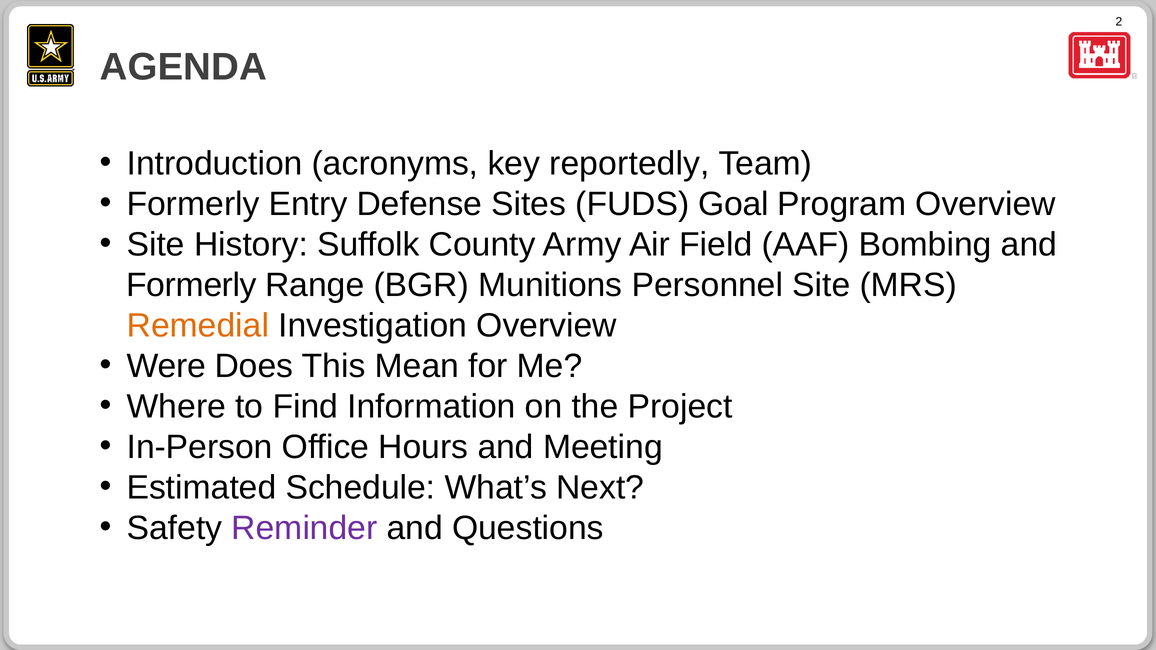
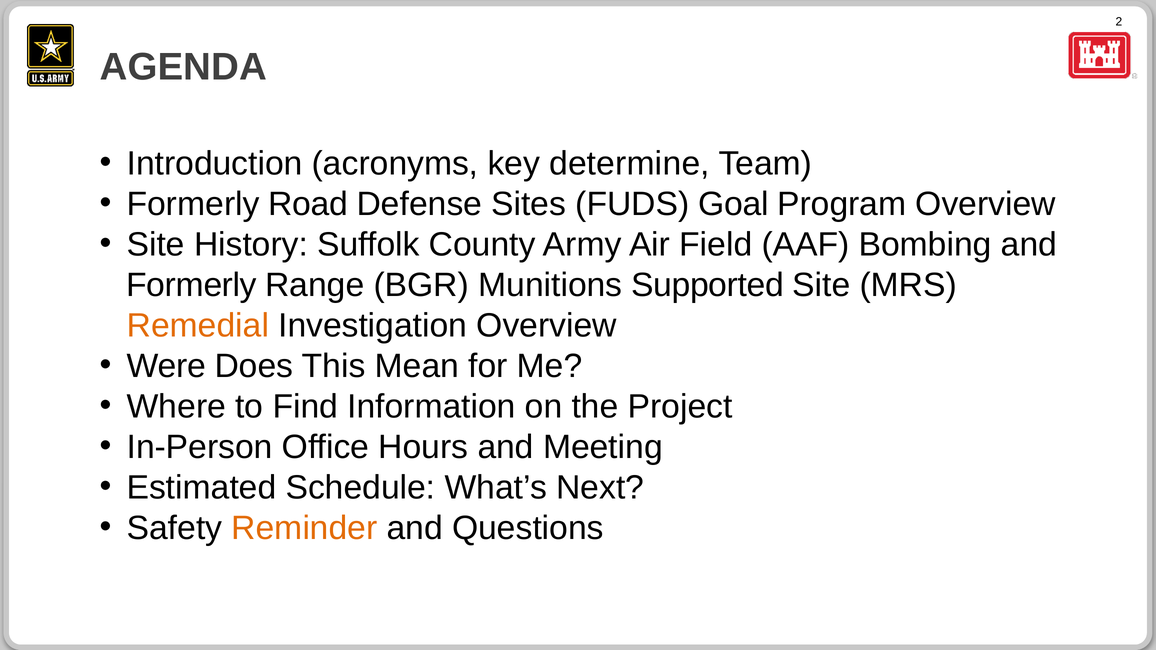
reportedly: reportedly -> determine (629, 164)
Entry: Entry -> Road (308, 204)
Personnel: Personnel -> Supported (708, 285)
Reminder colour: purple -> orange (304, 528)
